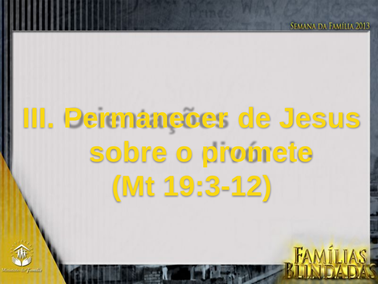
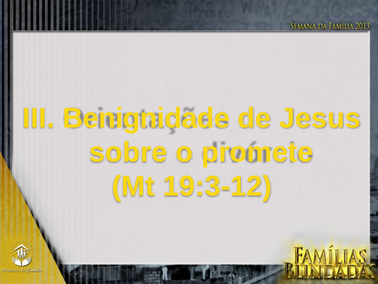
Permanecer: Permanecer -> Benignidade (146, 118)
